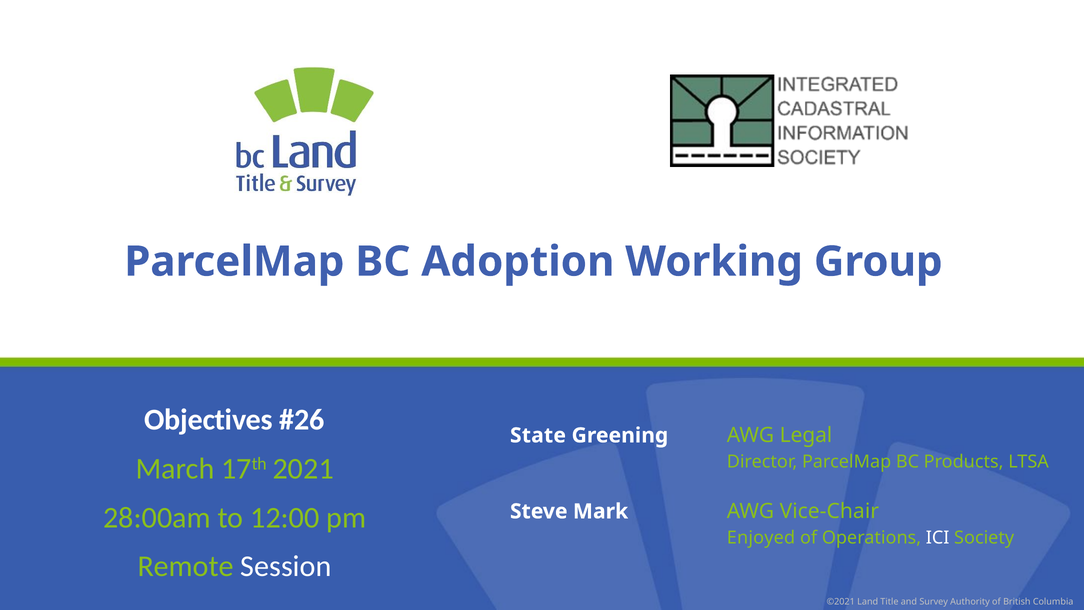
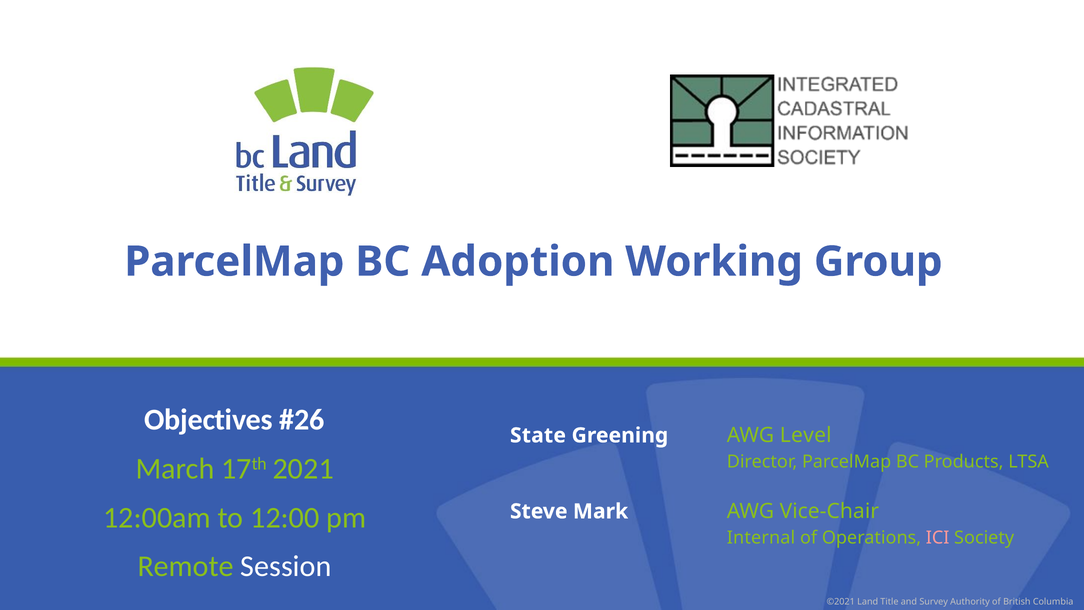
Legal: Legal -> Level (806, 435)
28:00am: 28:00am -> 12:00am (157, 517)
Enjoyed: Enjoyed -> Internal (761, 538)
ICI colour: white -> pink (938, 538)
